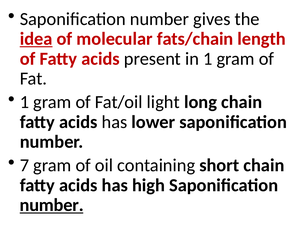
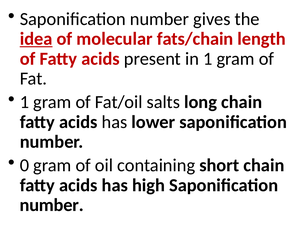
light: light -> salts (163, 102)
7: 7 -> 0 (24, 165)
number underline: present -> none (52, 205)
